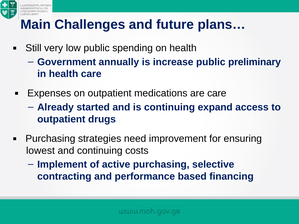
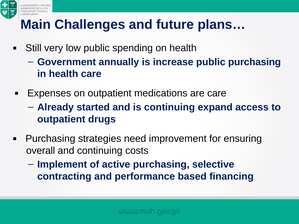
public preliminary: preliminary -> purchasing (255, 62)
lowest: lowest -> overall (41, 151)
